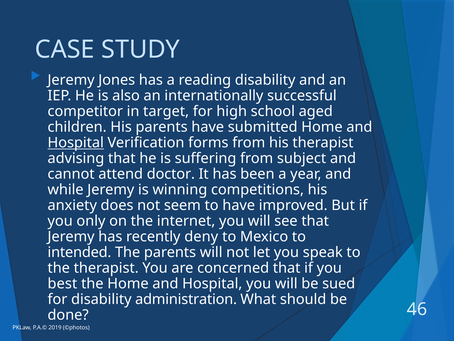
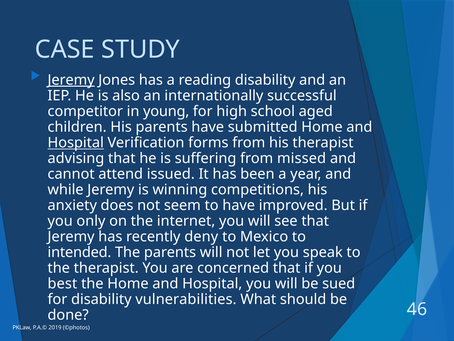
Jeremy underline: none -> present (71, 80)
target: target -> young (166, 111)
subject: subject -> missed (302, 158)
doctor: doctor -> issued (171, 174)
administration: administration -> vulnerabilities (186, 299)
